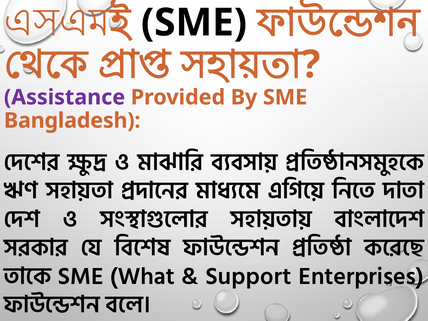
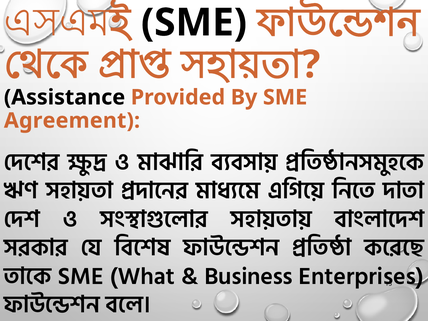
Assistance colour: purple -> black (65, 97)
Bangladesh: Bangladesh -> Agreement (72, 121)
Support: Support -> Business (249, 276)
